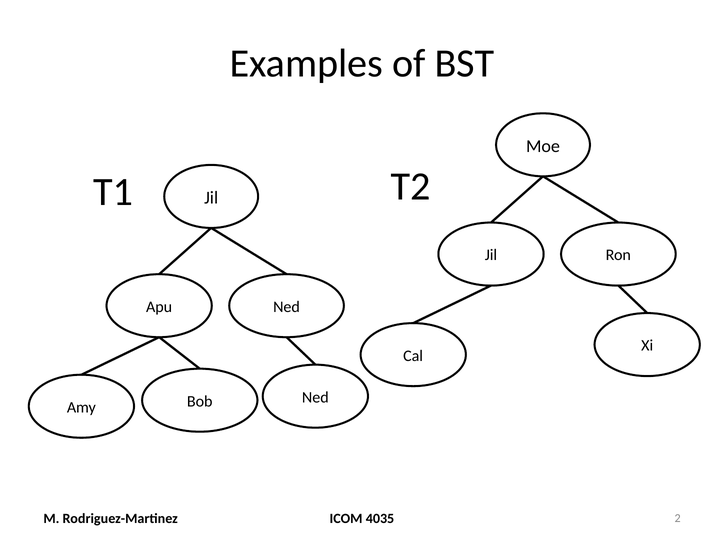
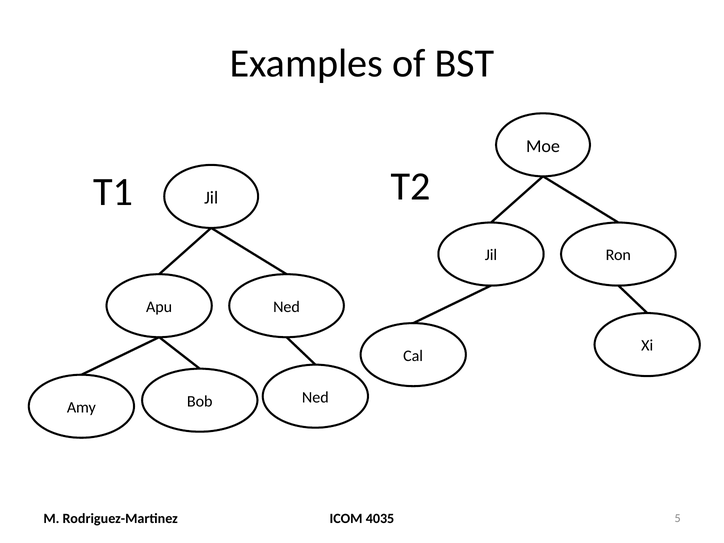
2: 2 -> 5 (678, 518)
